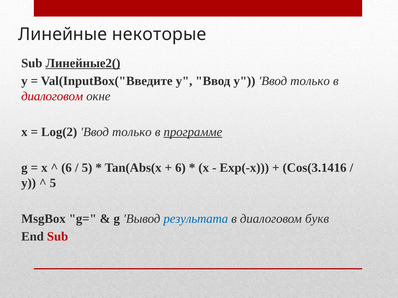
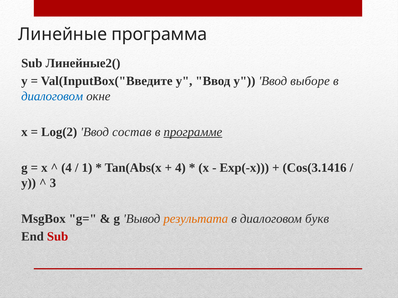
некоторые: некоторые -> программа (159, 34)
Линейные2( underline: present -> none (83, 63)
y Ввод только: только -> выборе (310, 81)
диалоговом colour: red -> blue (52, 96)
Log(2 Ввод только: только -> состав (132, 132)
6: 6 -> 4 (66, 168)
5: 5 -> 1 (87, 168)
6: 6 -> 4 (180, 168)
5: 5 -> 3 (53, 183)
результата colour: blue -> orange (196, 219)
